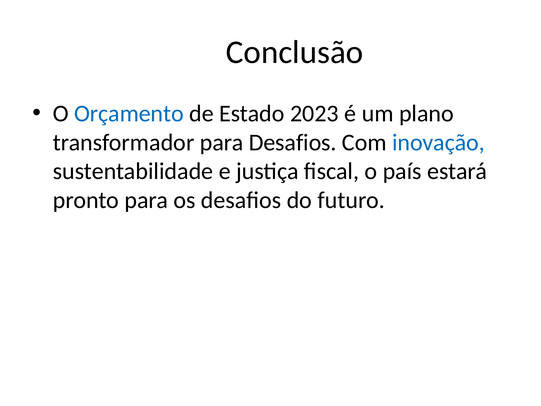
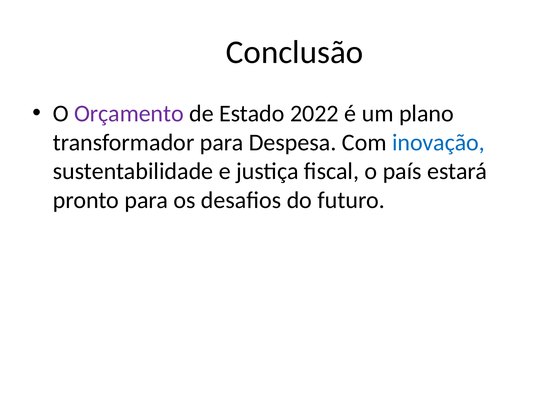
Orçamento colour: blue -> purple (129, 113)
2023: 2023 -> 2022 (314, 113)
para Desafios: Desafios -> Despesa (293, 142)
